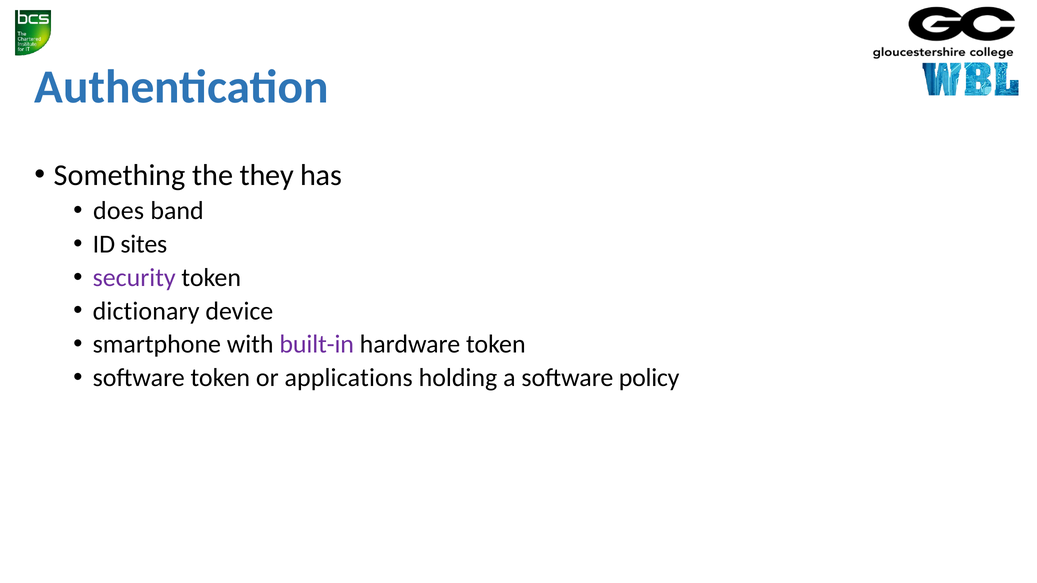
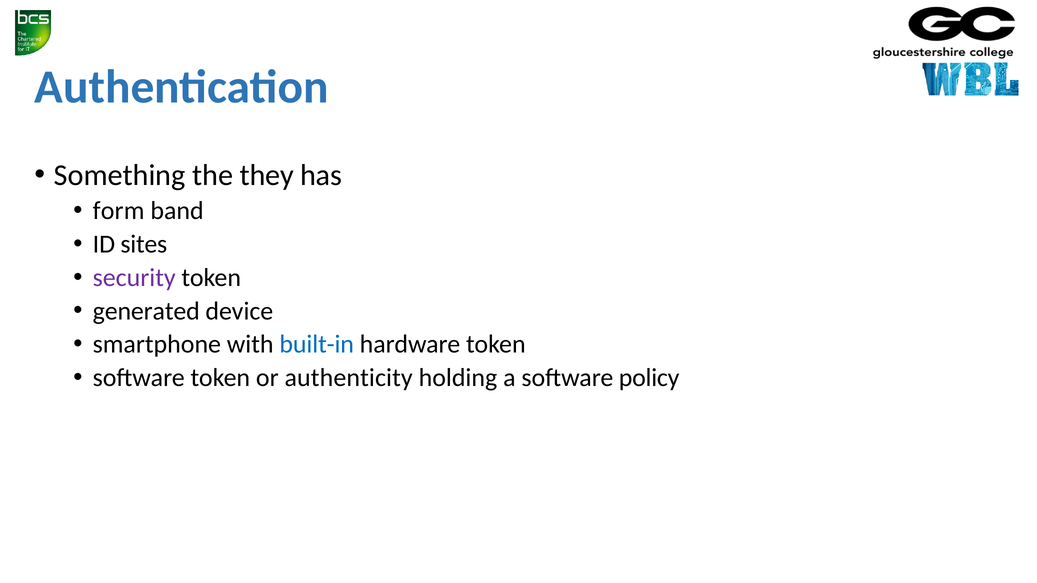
does: does -> form (119, 211)
dictionary: dictionary -> generated (146, 311)
built-in colour: purple -> blue (317, 345)
applications: applications -> authenticity (349, 378)
